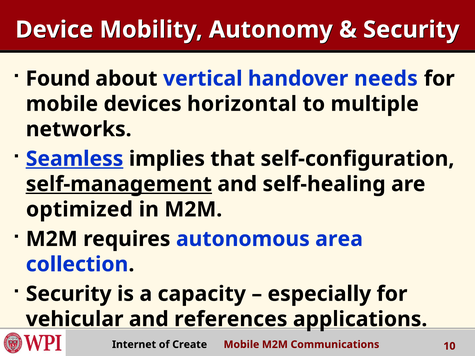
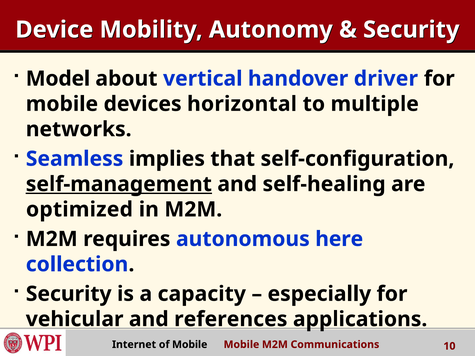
Found: Found -> Model (58, 79)
needs: needs -> driver (386, 79)
Seamless underline: present -> none (75, 159)
area: area -> here (339, 239)
of Create: Create -> Mobile (190, 345)
